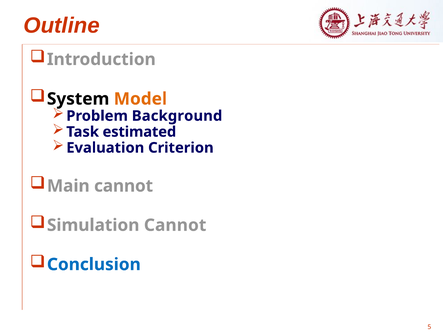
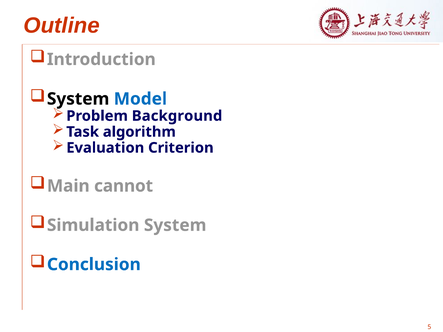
Model colour: orange -> blue (140, 99)
estimated: estimated -> algorithm (139, 132)
Simulation Cannot: Cannot -> System (175, 225)
